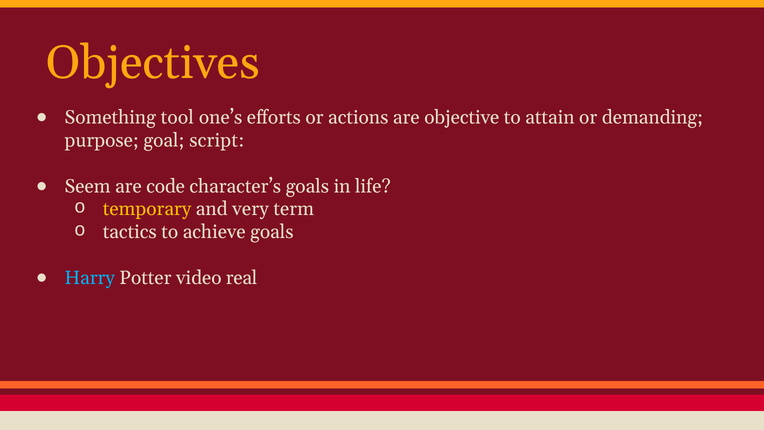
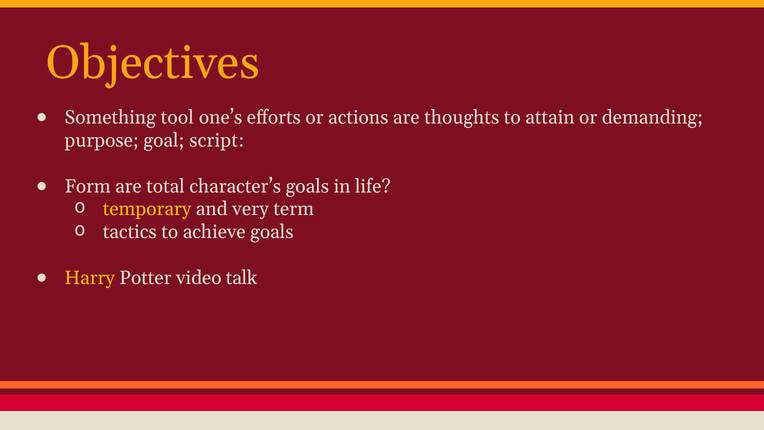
objective: objective -> thoughts (462, 117)
Seem: Seem -> Form (88, 186)
code: code -> total (166, 186)
Harry colour: light blue -> yellow (90, 278)
real: real -> talk (242, 278)
